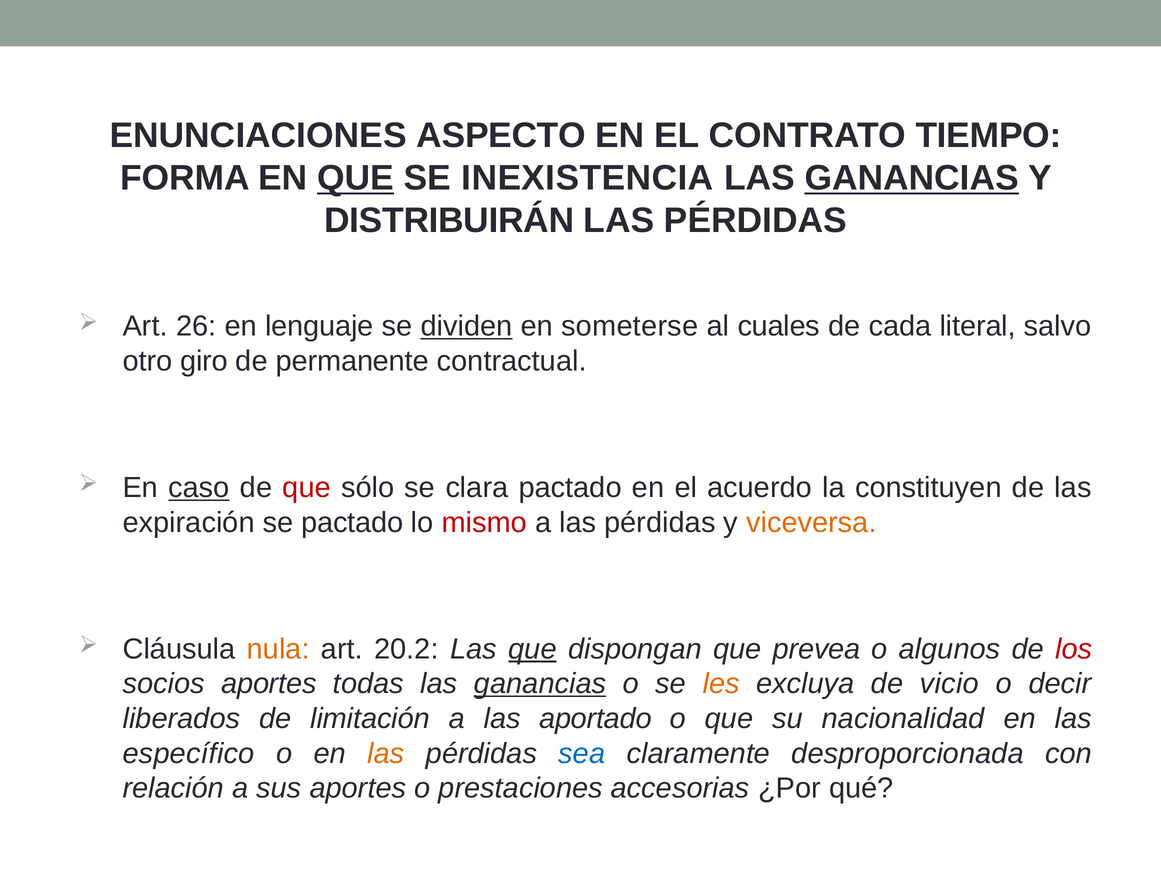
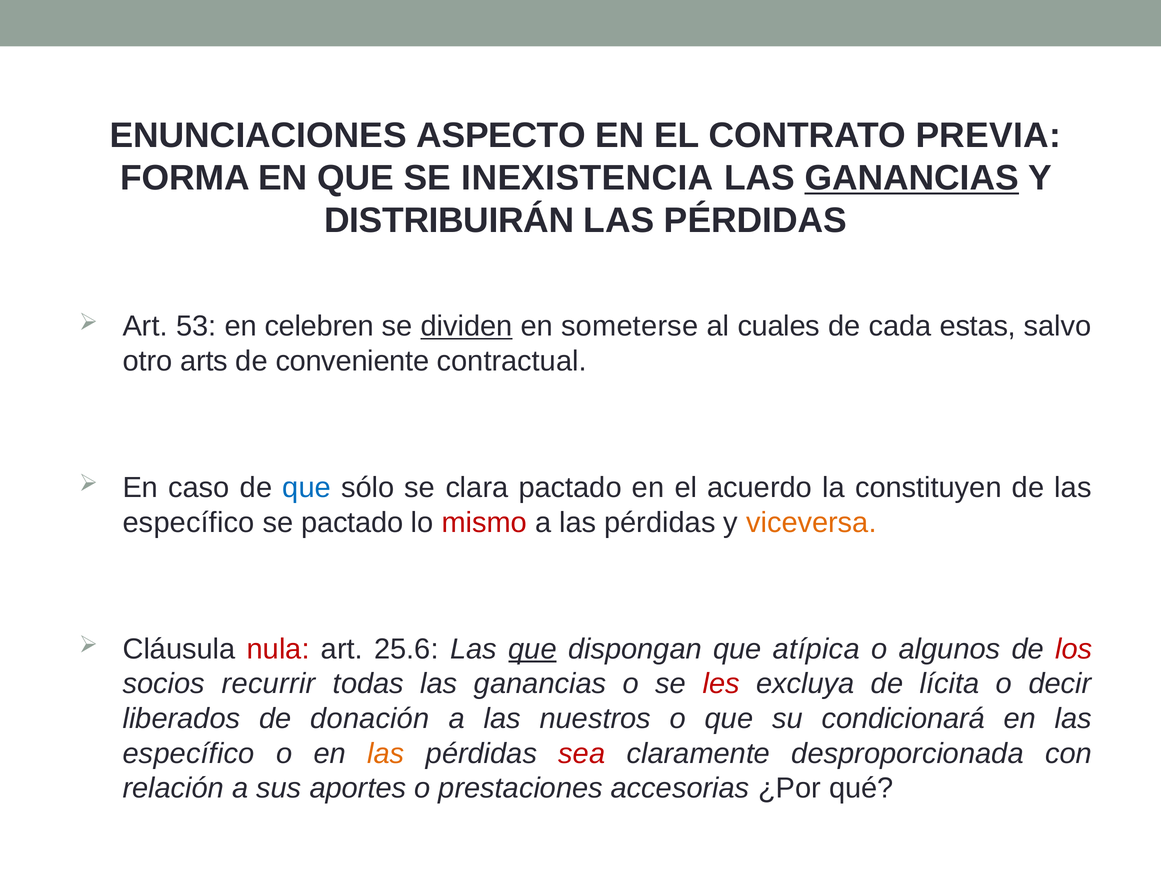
TIEMPO: TIEMPO -> PREVIA (988, 136)
QUE underline: present -> none (356, 178)
26: 26 -> 53 (196, 326)
lenguaje: lenguaje -> celebren (319, 326)
literal: literal -> estas (978, 326)
giro: giro -> arts (204, 361)
permanente: permanente -> conveniente (352, 361)
caso underline: present -> none (199, 488)
que colour: red -> blue (307, 488)
expiración: expiración -> específico (189, 522)
nula colour: orange -> red (278, 649)
20.2: 20.2 -> 25.6 (406, 649)
prevea: prevea -> atípica (816, 649)
socios aportes: aportes -> recurrir (269, 684)
ganancias underline: present -> none (540, 684)
les colour: orange -> red (721, 684)
vicio: vicio -> lícita (950, 684)
limitación: limitación -> donación (370, 718)
aportado: aportado -> nuestros (595, 718)
nacionalidad: nacionalidad -> condicionará (903, 718)
sea colour: blue -> red (582, 753)
